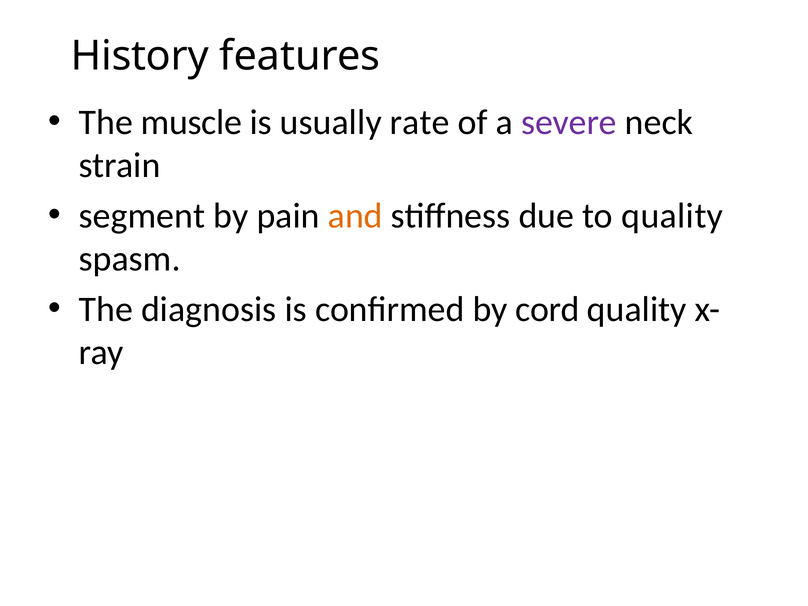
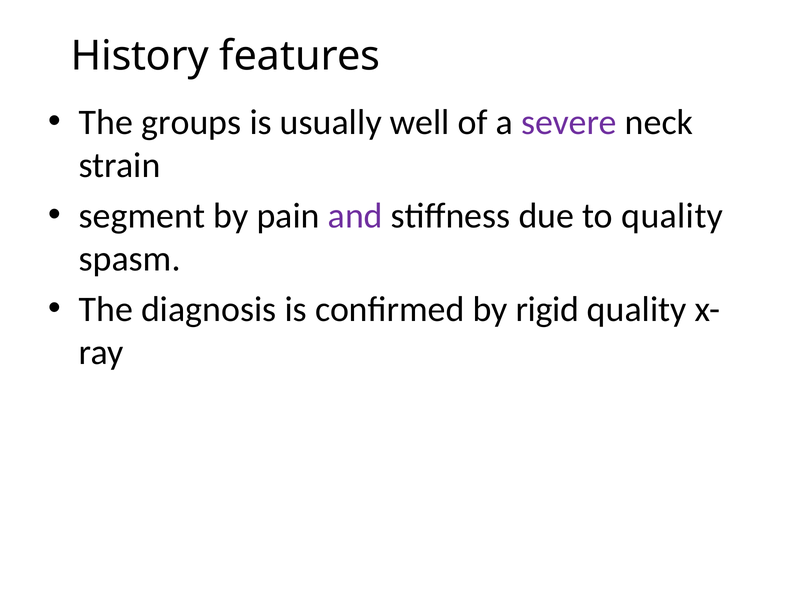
muscle: muscle -> groups (191, 122)
rate: rate -> well (420, 122)
and colour: orange -> purple (355, 216)
cord: cord -> rigid (547, 309)
